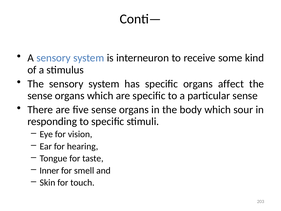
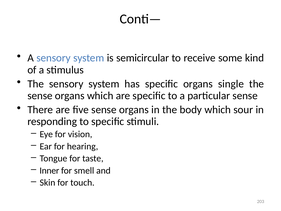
interneuron: interneuron -> semicircular (143, 58)
affect: affect -> single (231, 84)
